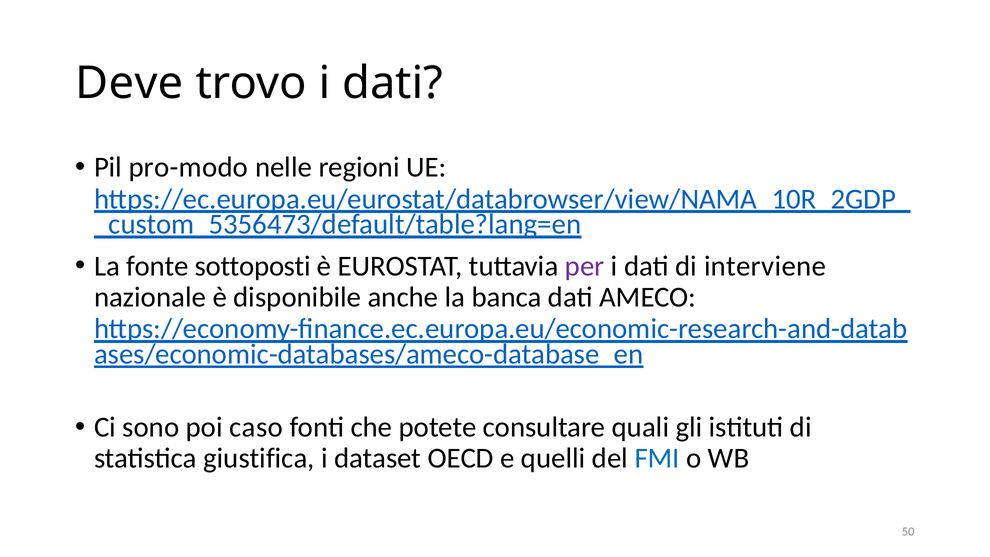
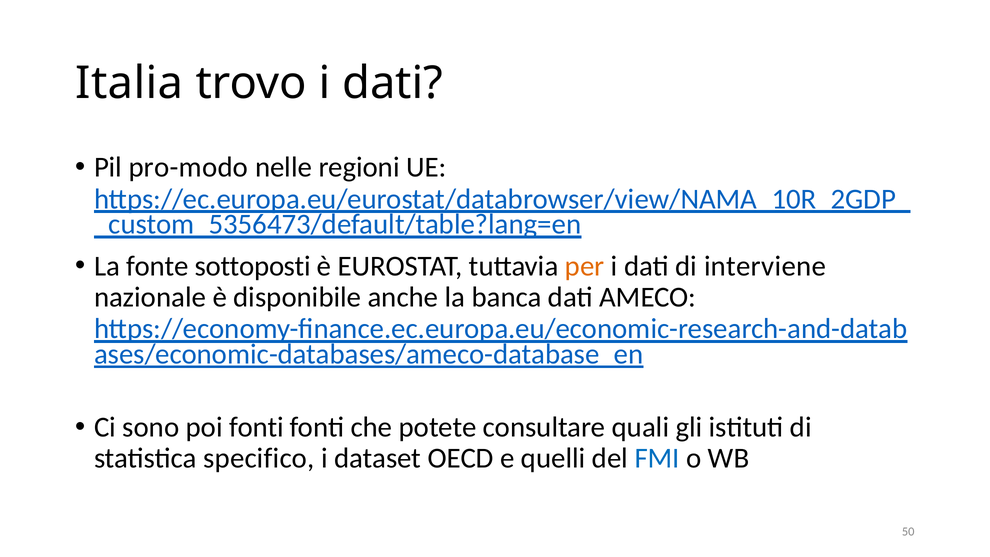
Deve: Deve -> Italia (129, 83)
per colour: purple -> orange (585, 266)
poi caso: caso -> fonti (256, 427)
giustifica: giustifica -> specifico (259, 458)
